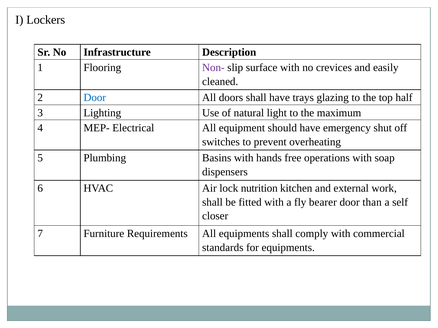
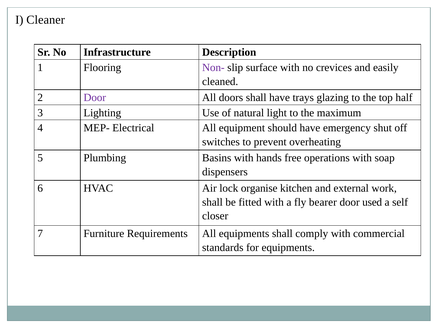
Lockers: Lockers -> Cleaner (46, 20)
Door colour: blue -> purple (95, 98)
nutrition: nutrition -> organise (259, 189)
than: than -> used (372, 202)
